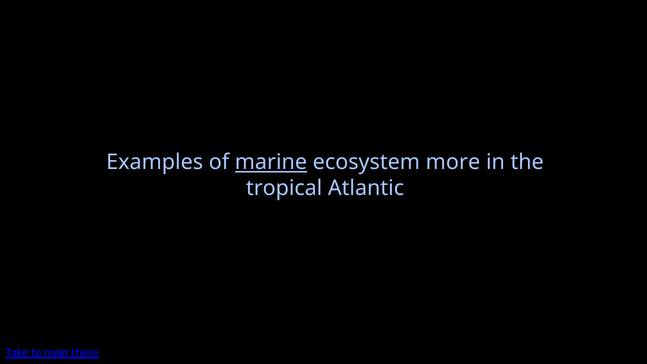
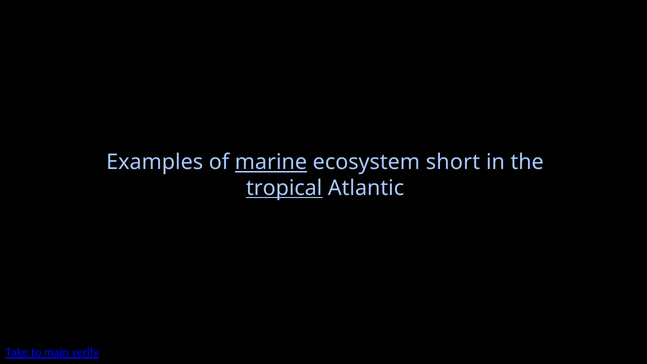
more: more -> short (453, 162)
tropical underline: none -> present (284, 188)
there: there -> verify (85, 352)
